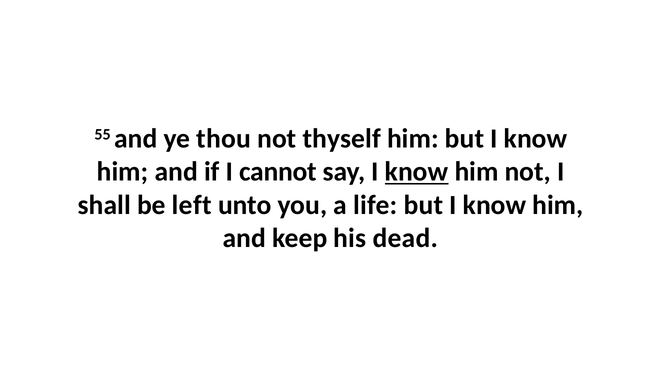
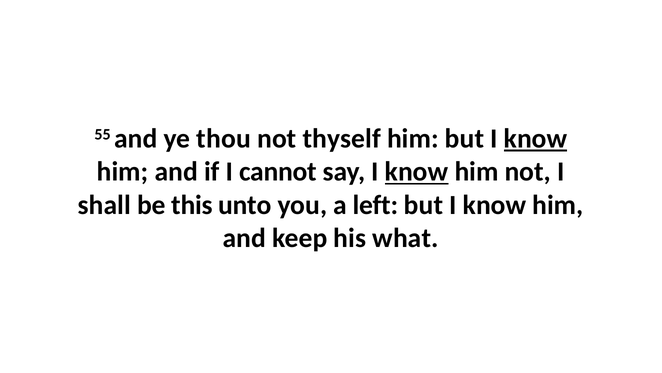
know underline: none -> present (535, 138)
left: left -> this (192, 205)
life: life -> left (376, 205)
dead: dead -> what (406, 238)
